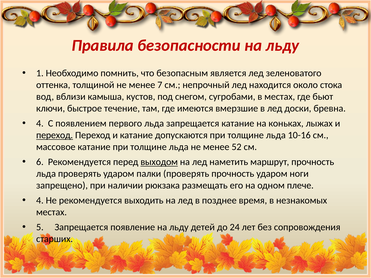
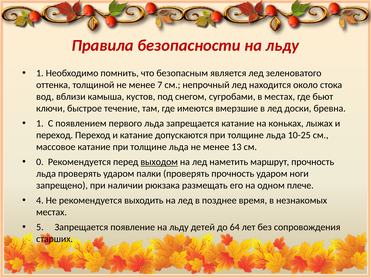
4: 4 -> 1 (40, 124)
переход underline: present -> none (55, 135)
10-16: 10-16 -> 10-25 (299, 135)
52: 52 -> 13 (237, 147)
6: 6 -> 0 (40, 162)
24: 24 -> 64 (235, 227)
